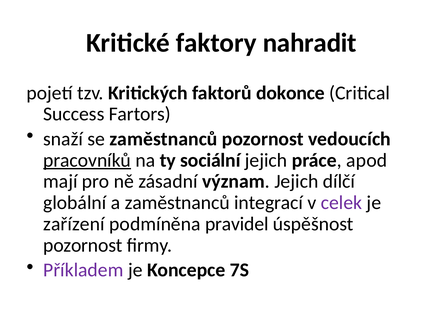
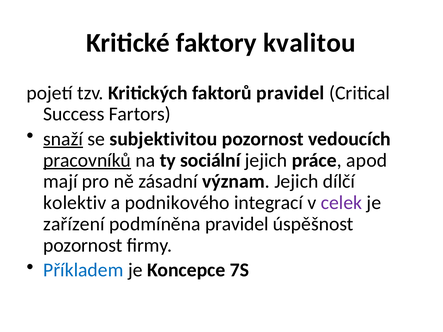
nahradit: nahradit -> kvalitou (309, 43)
faktorů dokonce: dokonce -> pravidel (290, 93)
snaží underline: none -> present (63, 139)
se zaměstnanců: zaměstnanců -> subjektivitou (163, 139)
globální: globální -> kolektiv (75, 203)
a zaměstnanců: zaměstnanců -> podnikového (177, 203)
Příkladem colour: purple -> blue (83, 270)
